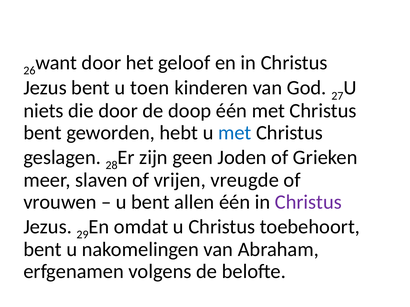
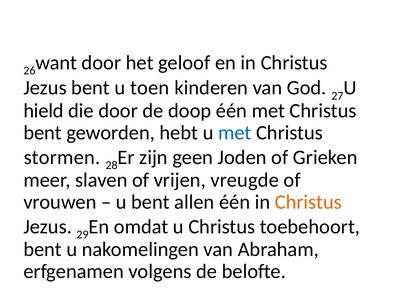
niets: niets -> hield (44, 111)
geslagen: geslagen -> stormen (62, 158)
Christus colour: purple -> orange (308, 202)
